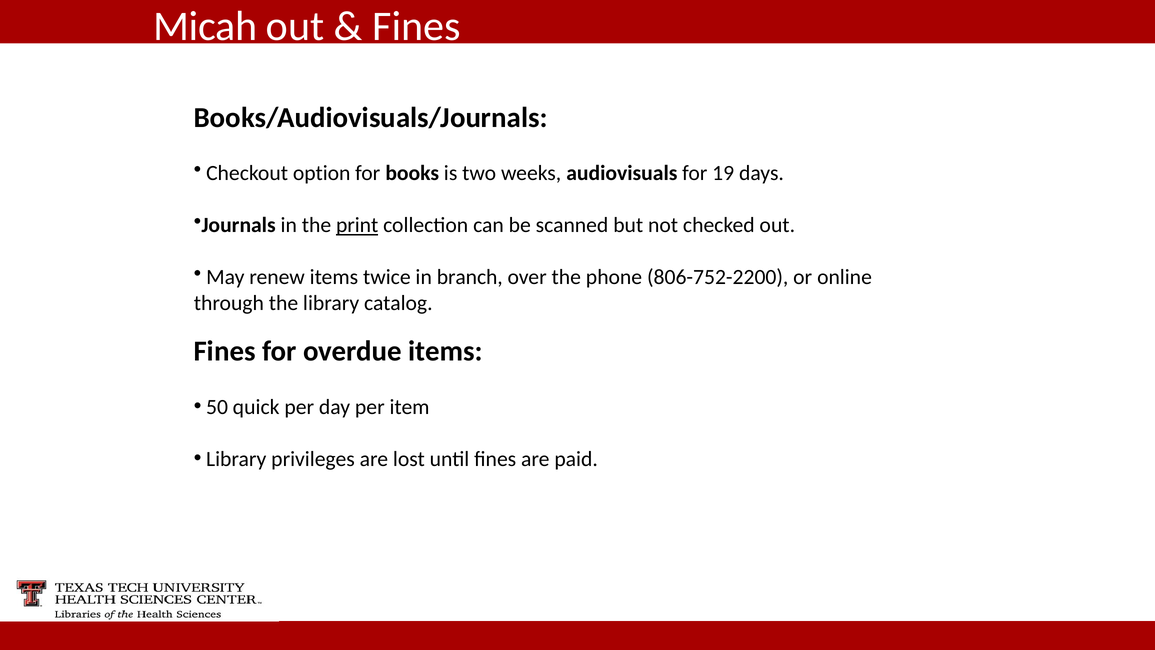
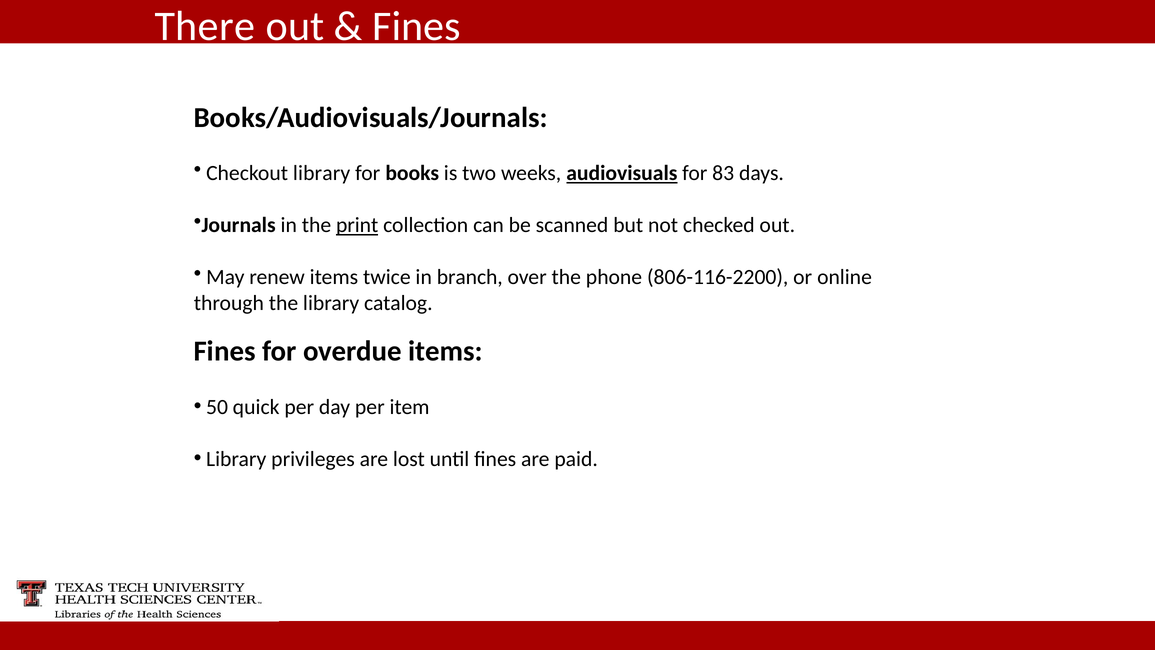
Micah: Micah -> There (205, 26)
Checkout option: option -> library (322, 173)
audiovisuals underline: none -> present (622, 173)
19: 19 -> 83 (723, 173)
806-752-2200: 806-752-2200 -> 806-116-2200 (718, 277)
